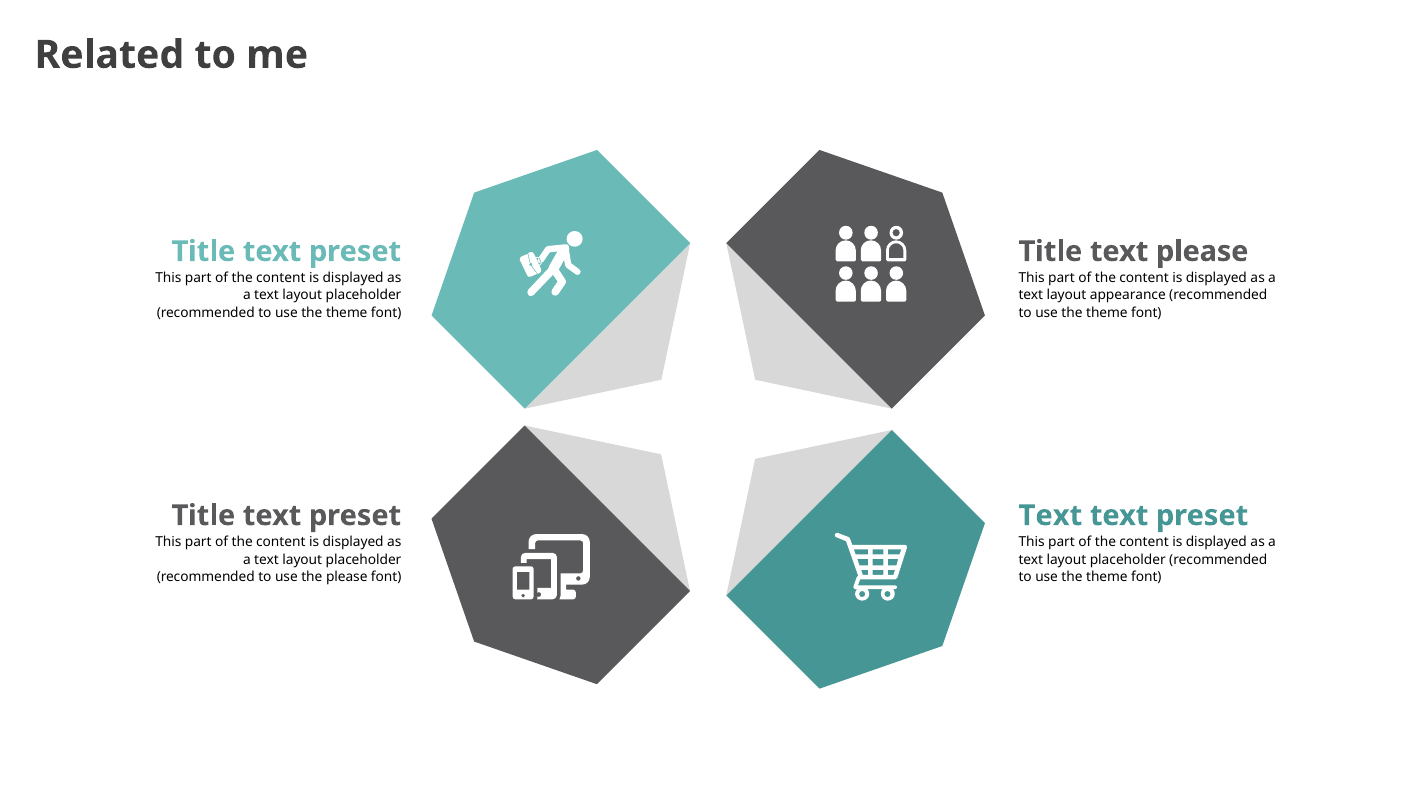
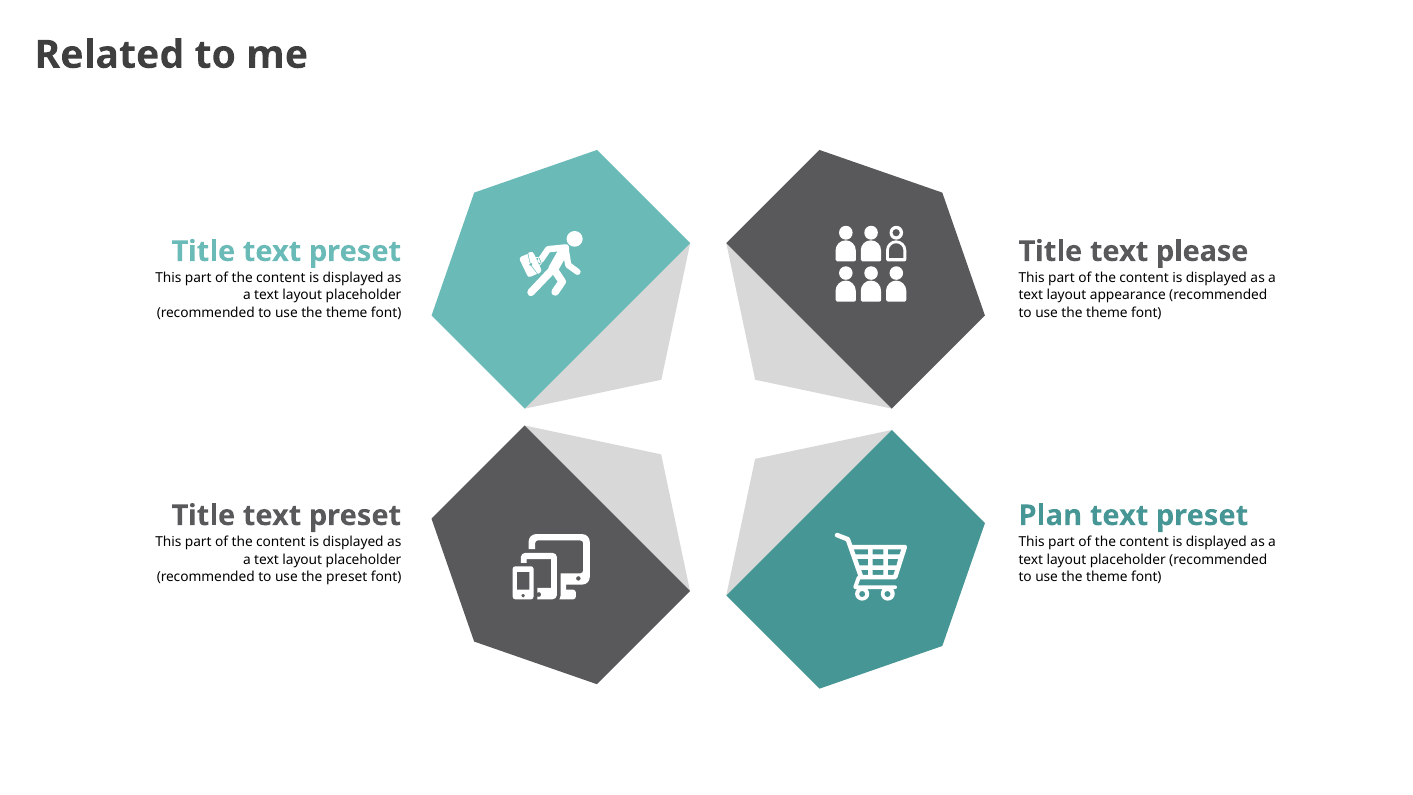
Text: Text -> Plan (1050, 515)
the please: please -> preset (347, 577)
